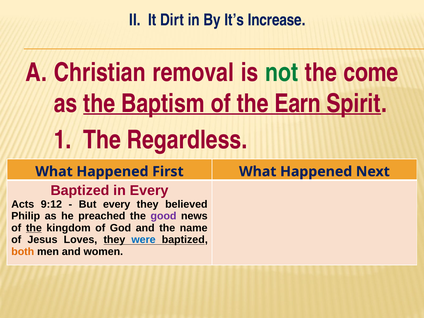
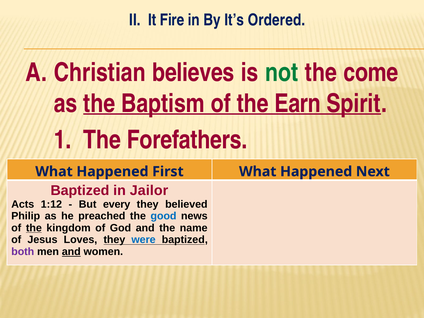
Dirt: Dirt -> Fire (172, 20)
Increase: Increase -> Ordered (276, 20)
removal: removal -> believes (193, 73)
Regardless: Regardless -> Forefathers (187, 140)
in Every: Every -> Jailor (149, 190)
9:12: 9:12 -> 1:12 (51, 204)
good colour: purple -> blue (164, 216)
both colour: orange -> purple (23, 252)
and underline: none -> present (71, 252)
